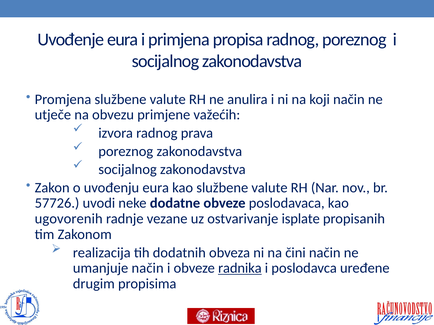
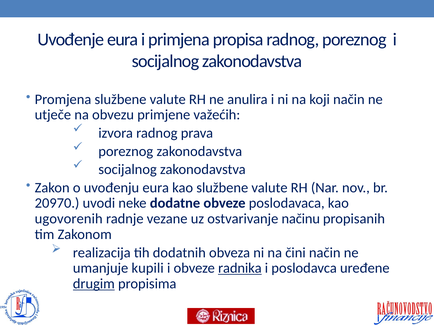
57726: 57726 -> 20970 (57, 204)
isplate: isplate -> načinu (301, 219)
umanjuje način: način -> kupili (148, 269)
drugim underline: none -> present (94, 284)
